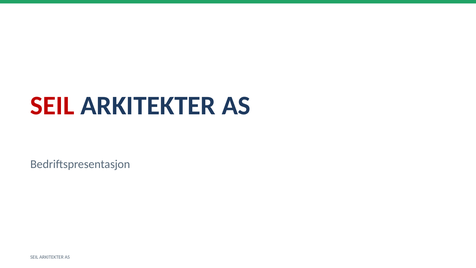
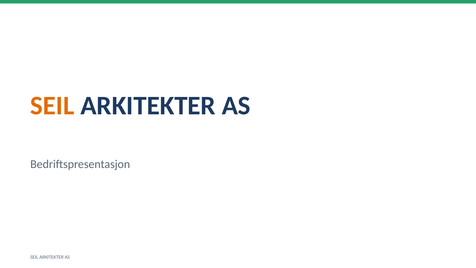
SEIL colour: red -> orange (52, 106)
